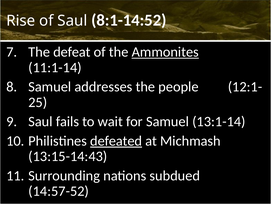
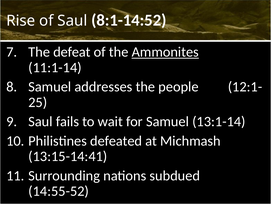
defeated underline: present -> none (116, 141)
13:15-14:43: 13:15-14:43 -> 13:15-14:41 (68, 156)
14:57-52: 14:57-52 -> 14:55-52 (59, 191)
